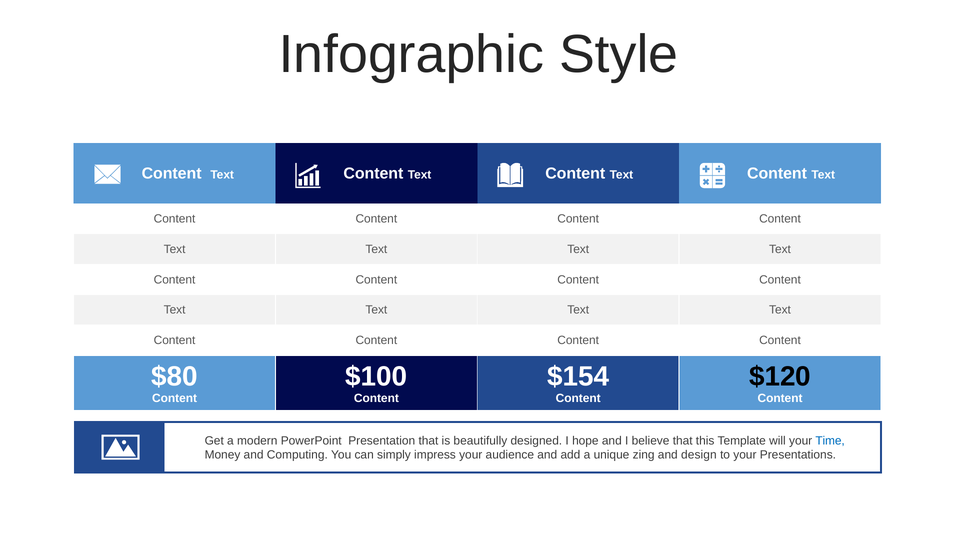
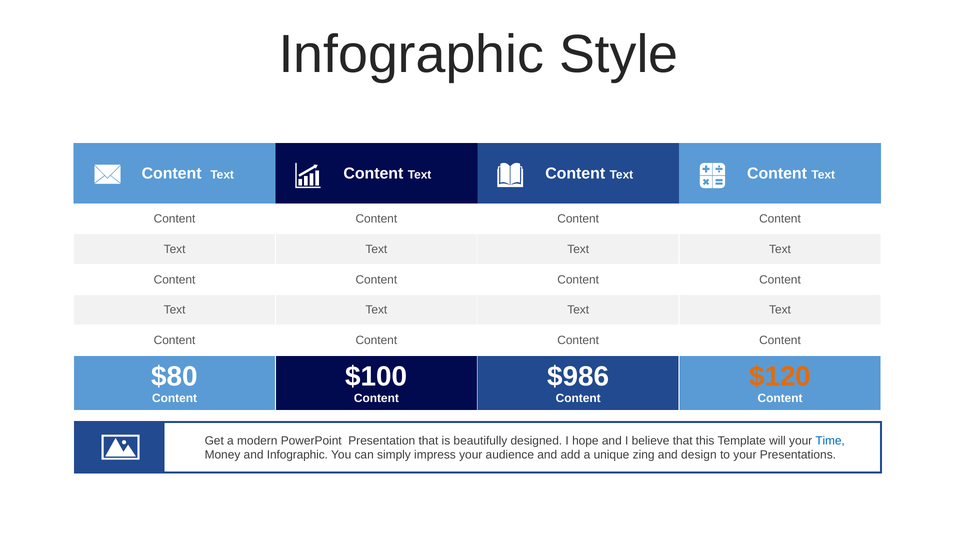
$154: $154 -> $986 (578, 377)
$120 colour: black -> orange (780, 377)
and Computing: Computing -> Infographic (297, 455)
